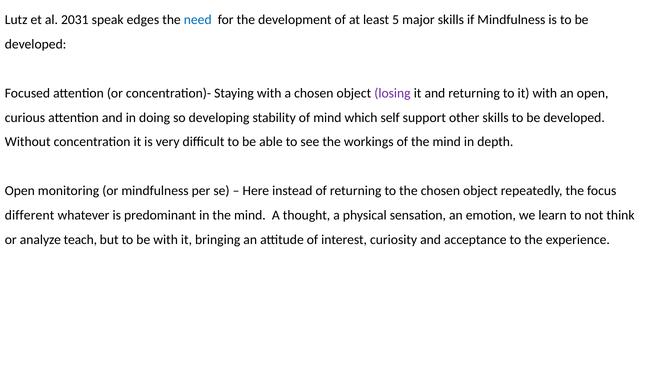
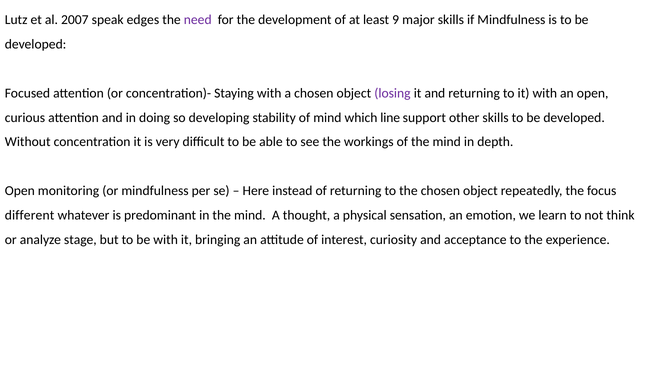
2031: 2031 -> 2007 (75, 20)
need colour: blue -> purple (198, 20)
5: 5 -> 9 (396, 20)
self: self -> line (390, 117)
teach: teach -> stage (80, 240)
